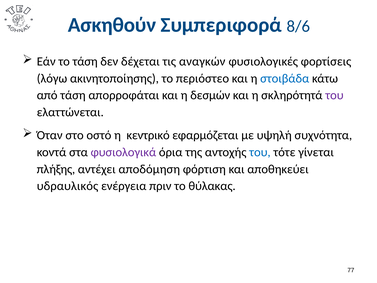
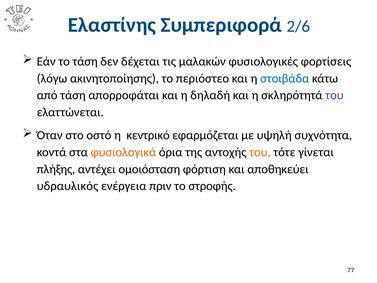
Ασκηθούν: Ασκηθούν -> Ελαστίνης (112, 25)
8/6: 8/6 -> 2/6 (298, 26)
αναγκών: αναγκών -> μαλακών (202, 61)
δεσμών: δεσμών -> δηλαδή (210, 95)
φυσιολογικά colour: purple -> orange (123, 152)
του colour: blue -> orange (260, 152)
αποδόμηση: αποδόμηση -> ομοιόσταση (149, 169)
θύλακας: θύλακας -> στροφής (212, 186)
